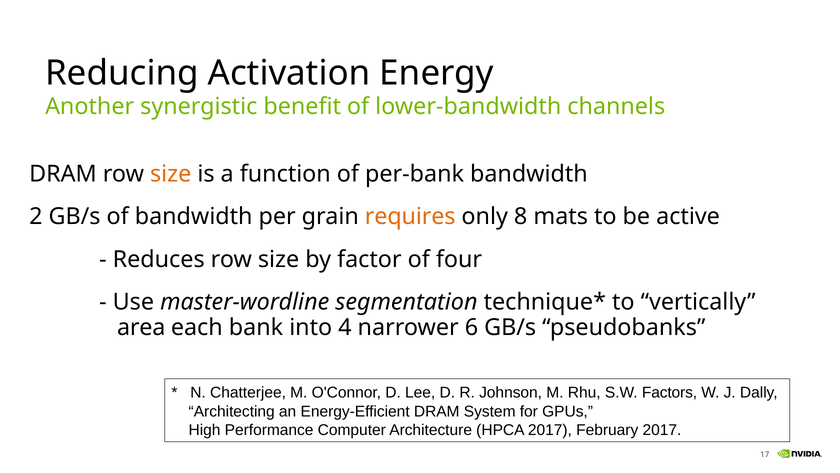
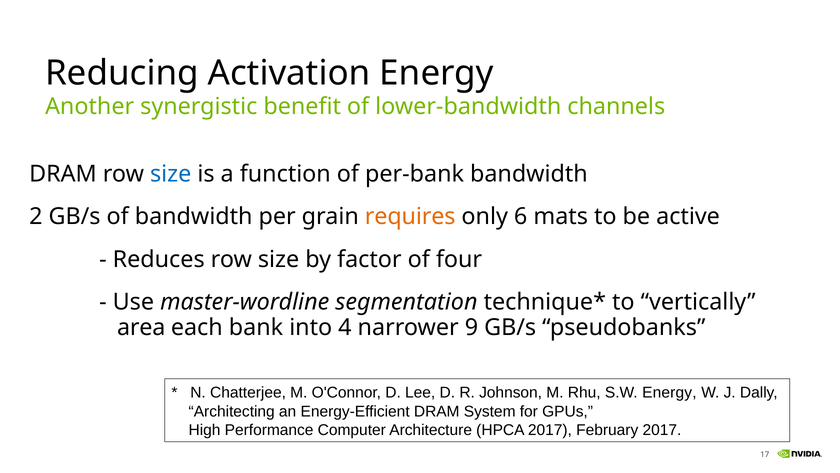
size colour: orange -> blue (171, 174)
8: 8 -> 6 (521, 216)
6: 6 -> 9 (471, 327)
S.W Factors: Factors -> Energy (669, 392)
